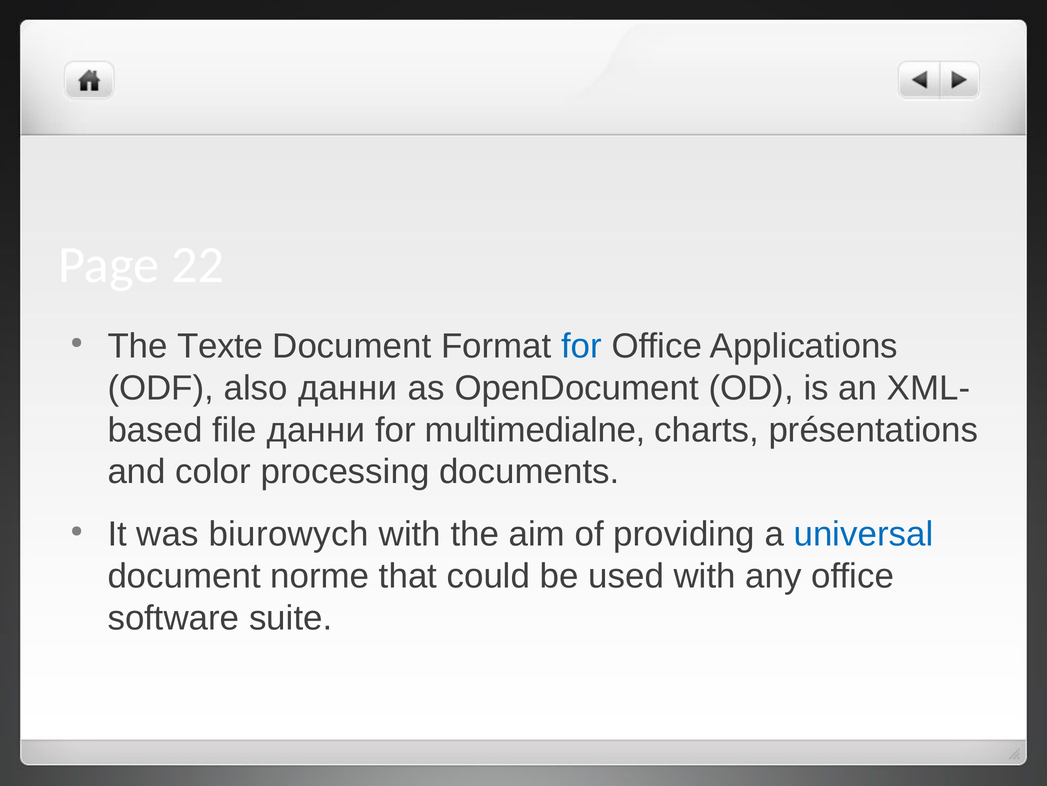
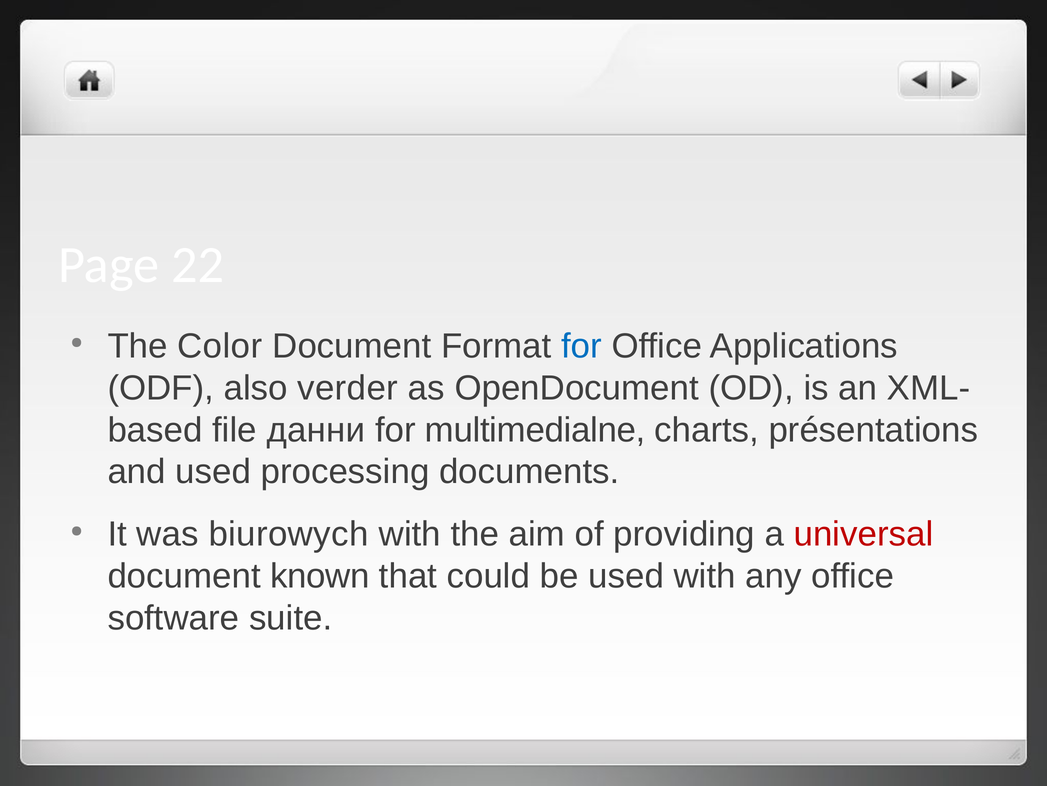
Texte: Texte -> Color (220, 346)
also данни: данни -> verder (348, 388)
and color: color -> used (213, 471)
universal colour: blue -> red (864, 534)
norme: norme -> known (320, 576)
